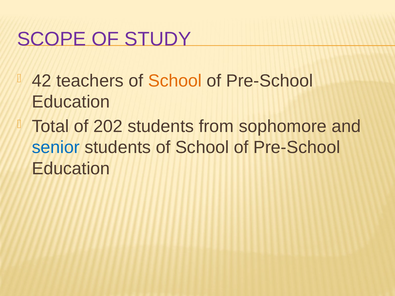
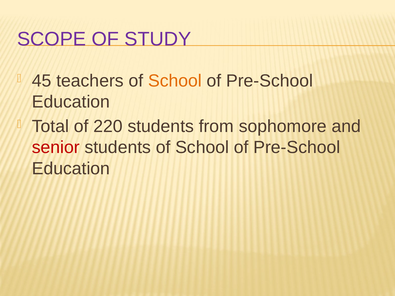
42: 42 -> 45 (42, 81)
202: 202 -> 220 (108, 126)
senior colour: blue -> red (56, 148)
